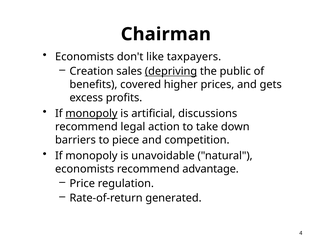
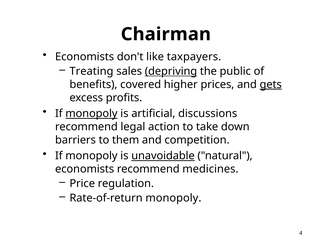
Creation: Creation -> Treating (91, 71)
gets underline: none -> present (271, 84)
piece: piece -> them (126, 140)
unavoidable underline: none -> present (163, 156)
advantage: advantage -> medicines (210, 169)
Rate-of-return generated: generated -> monopoly (173, 198)
